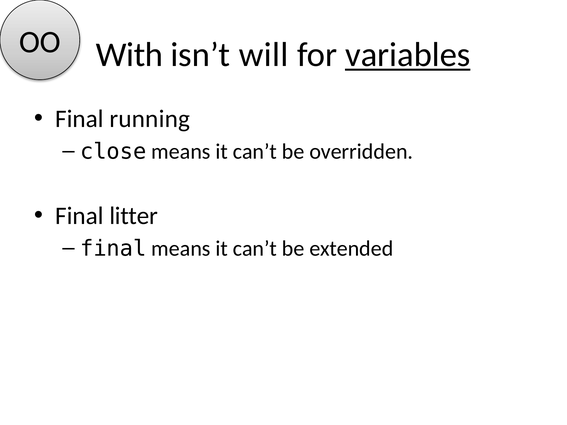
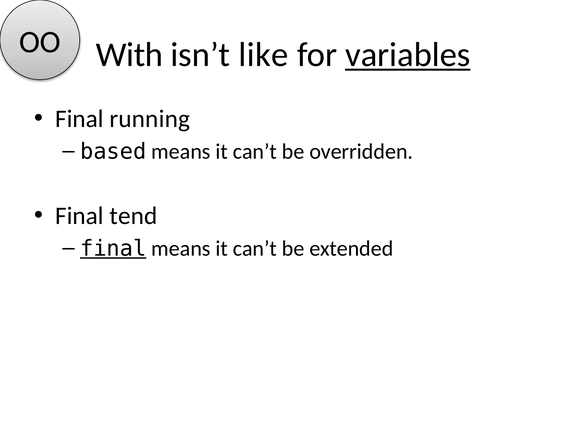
will: will -> like (264, 55)
close: close -> based (113, 152)
litter: litter -> tend (133, 216)
final underline: none -> present (113, 249)
